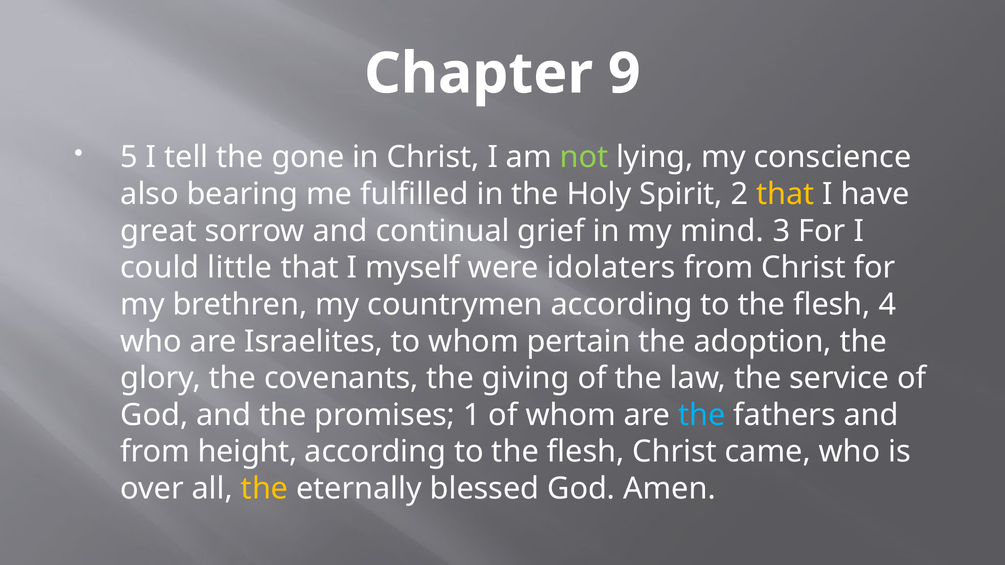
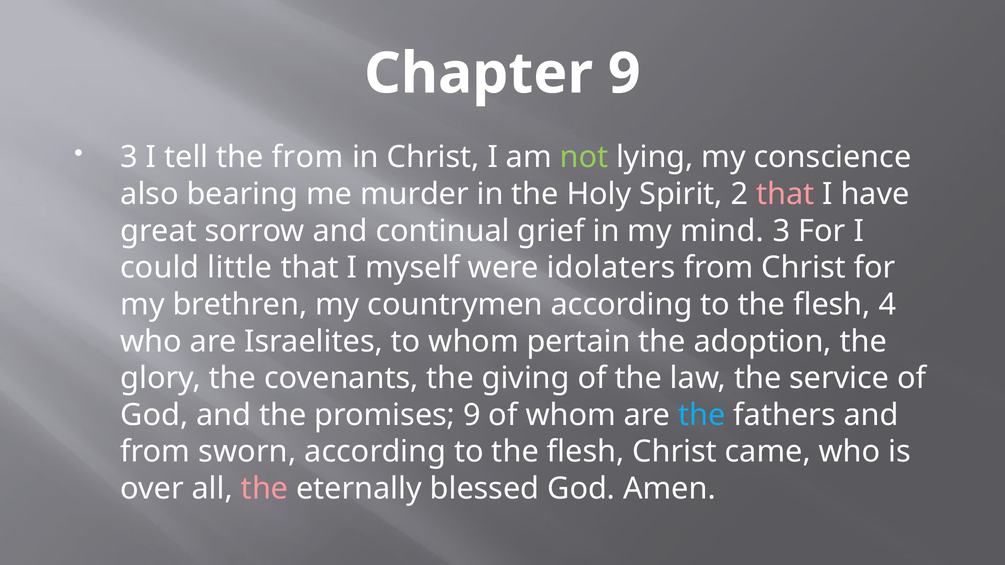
5: 5 -> 3 (129, 157)
the gone: gone -> from (308, 157)
fulfilled: fulfilled -> murder (414, 194)
that colour: yellow -> pink (785, 194)
promises 1: 1 -> 9 (472, 415)
height: height -> sworn (247, 452)
the colour: yellow -> pink (265, 489)
